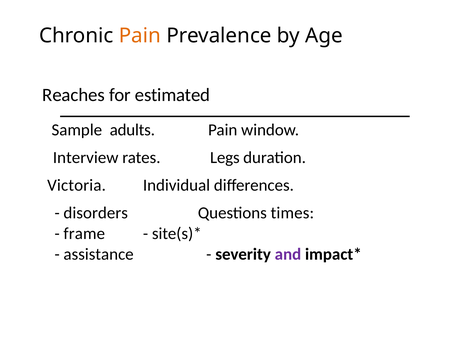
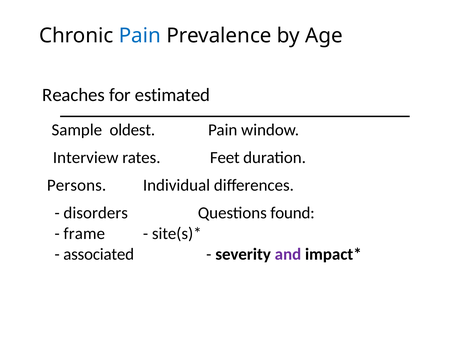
Pain colour: orange -> blue (140, 36)
adults: adults -> oldest (132, 130)
Legs: Legs -> Feet (225, 158)
Victoria: Victoria -> Persons (77, 185)
times: times -> found (293, 213)
assistance: assistance -> associated (99, 254)
